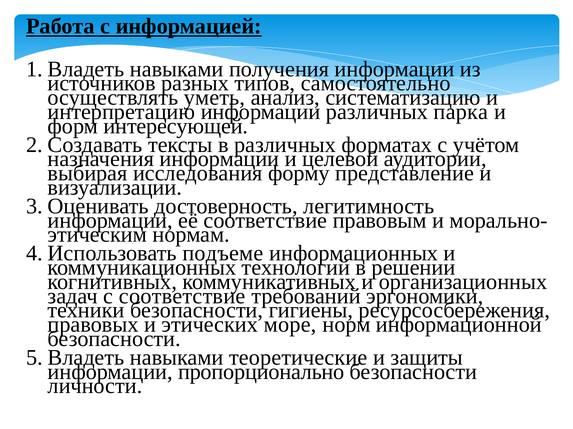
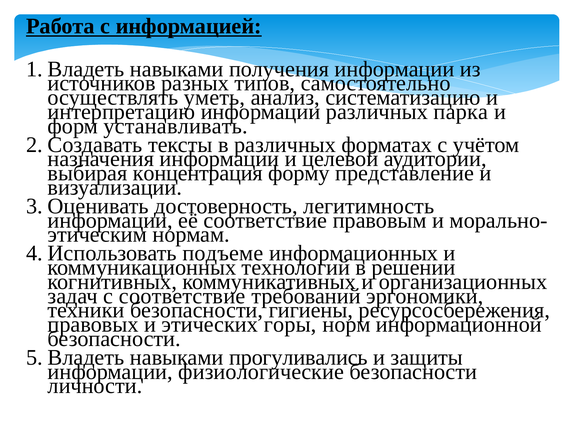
интересующей: интересующей -> устанавливать (176, 126)
исследования: исследования -> концентрация (198, 174)
море: море -> горы (290, 325)
теоретические: теоретические -> прогуливались (298, 358)
пропорционально: пропорционально -> физиологические (261, 372)
